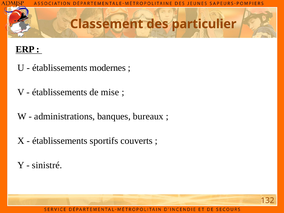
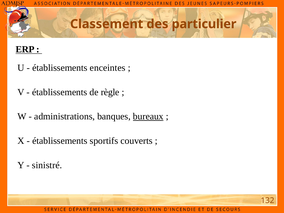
modernes: modernes -> enceintes (108, 68)
mise: mise -> règle (110, 92)
bureaux underline: none -> present (148, 116)
